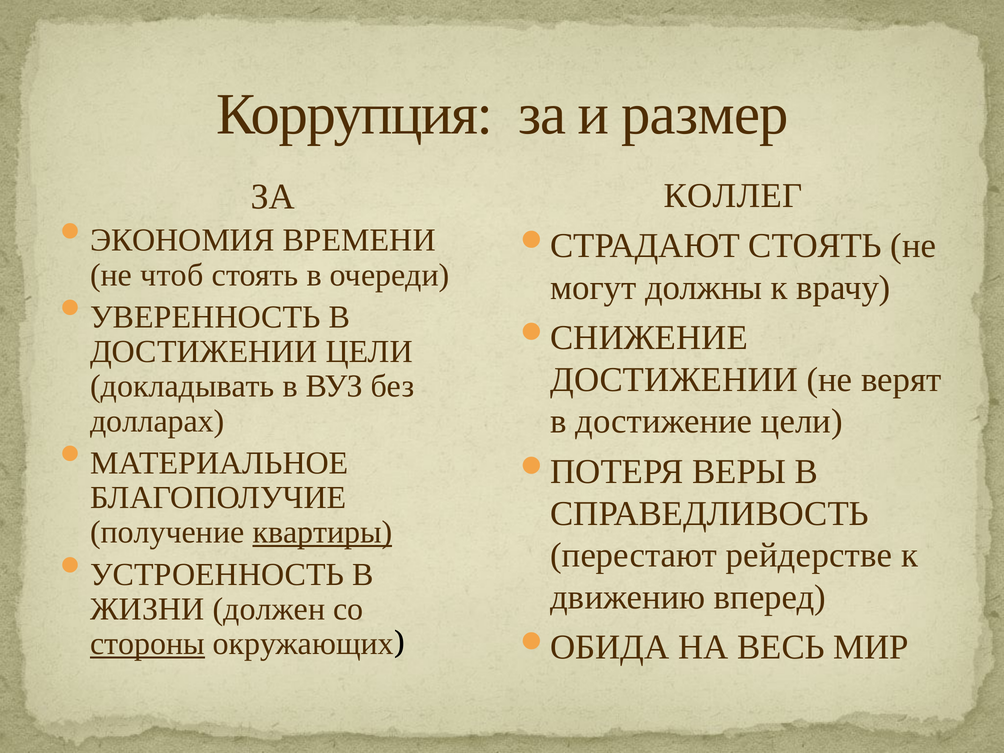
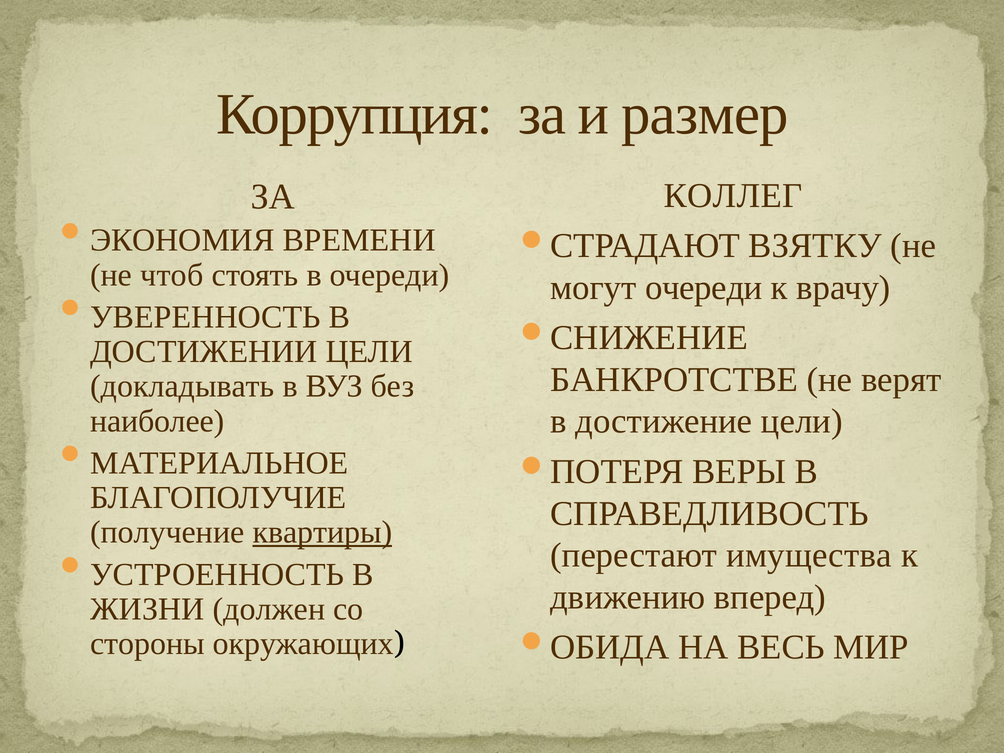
СТОЯТЬ: СТОЯТЬ -> ВЗЯТКУ (815, 246)
могут должны: должны -> очереди (704, 288)
ДОСТИЖЕНИИ: ДОСТИЖЕНИИ -> БАНКРОТСТВЕ (674, 380)
долларах: долларах -> наиболее (157, 421)
рейдерстве: рейдерстве -> имущества (809, 555)
стороны underline: present -> none (148, 644)
